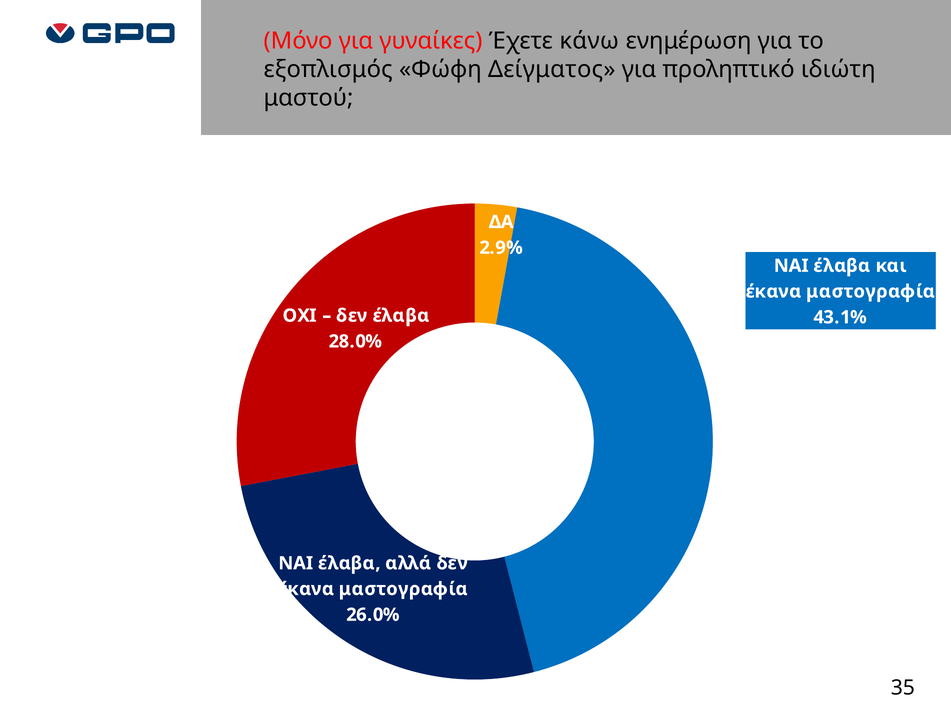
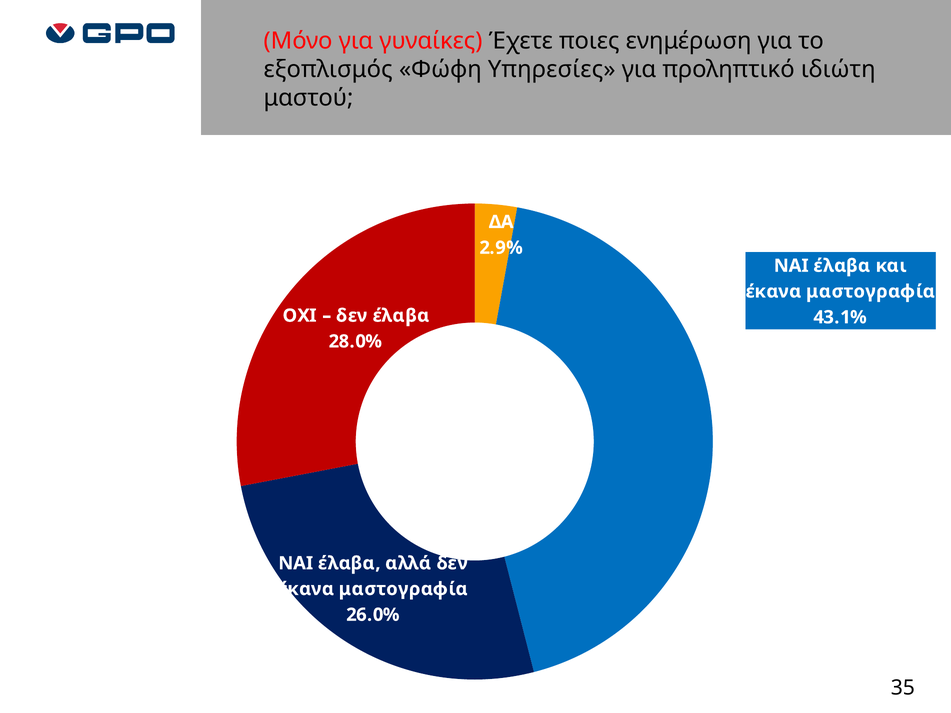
κάνω: κάνω -> ποιες (589, 41)
Δείγματος: Δείγματος -> Υπηρεσίες (552, 69)
